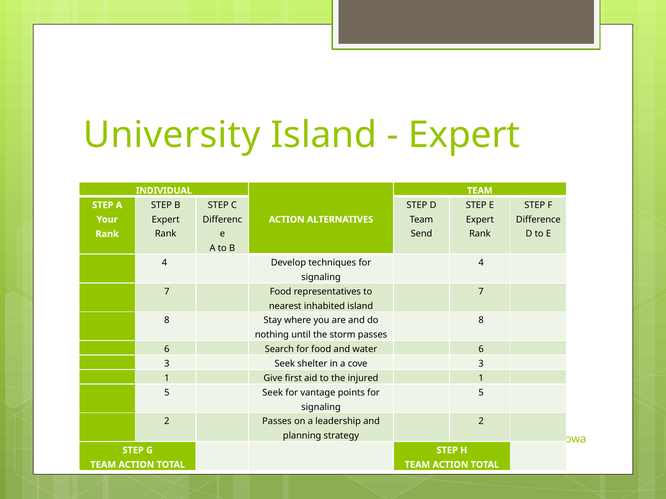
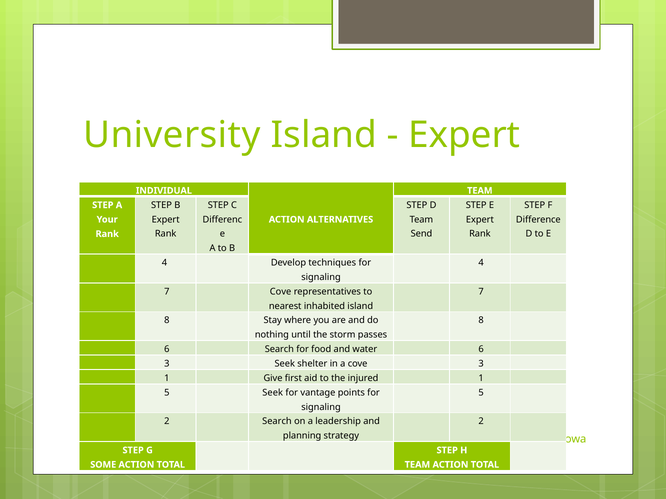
7 Food: Food -> Cove (281, 292)
2 Passes: Passes -> Search (277, 422)
TEAM: TEAM -> SOME (103, 465)
